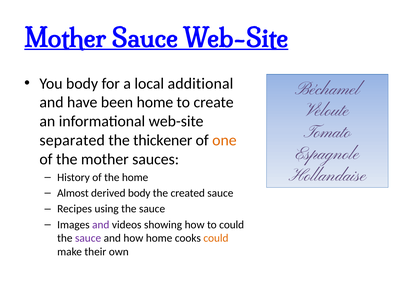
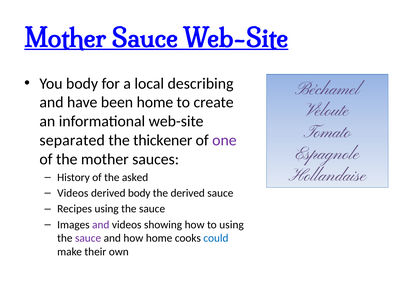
additional: additional -> describing (201, 83)
one colour: orange -> purple (224, 140)
the home: home -> asked (135, 177)
Almost: Almost -> Videos (73, 193)
the created: created -> derived (188, 193)
to could: could -> using (232, 225)
could colour: orange -> blue (216, 238)
